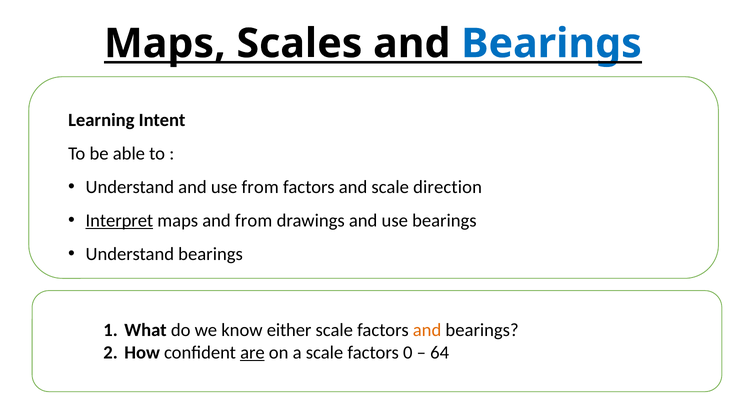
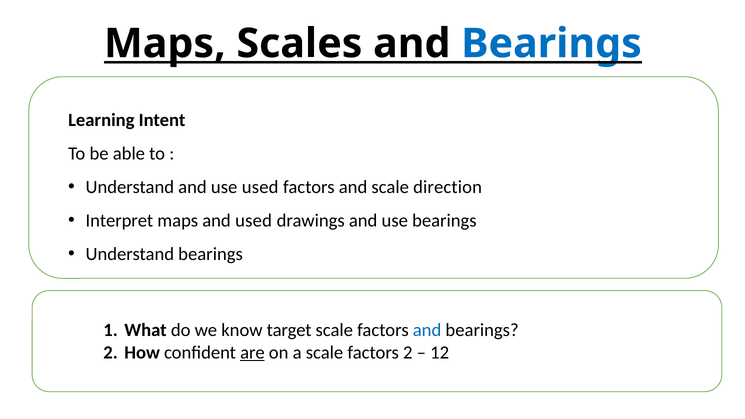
use from: from -> used (260, 187)
Interpret underline: present -> none (119, 221)
and from: from -> used (254, 221)
either: either -> target (289, 330)
and colour: orange -> blue (427, 330)
factors 0: 0 -> 2 (408, 353)
64: 64 -> 12 (440, 353)
